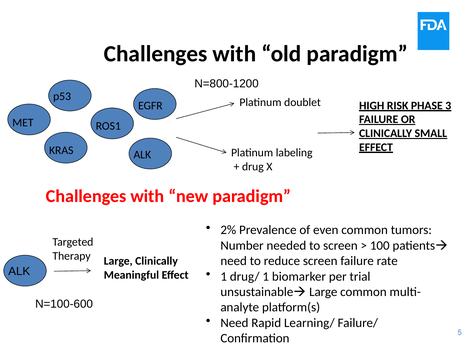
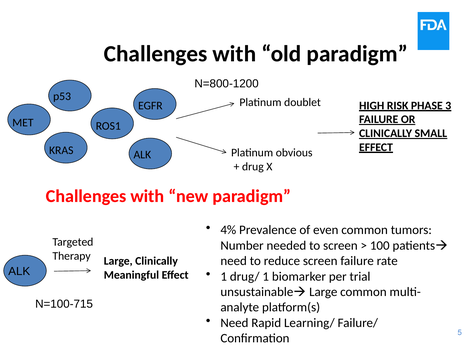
labeling: labeling -> obvious (294, 153)
2%: 2% -> 4% (228, 231)
N=100-600: N=100-600 -> N=100-715 (64, 305)
